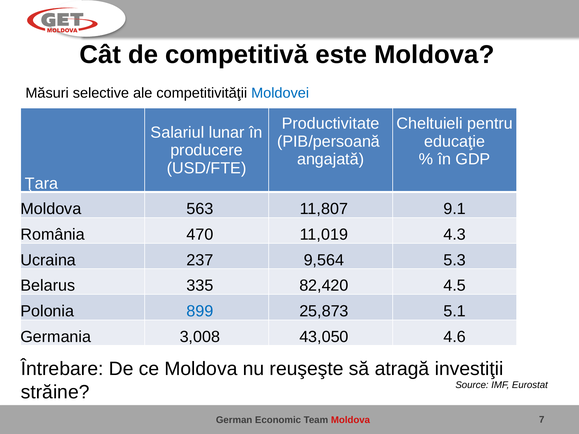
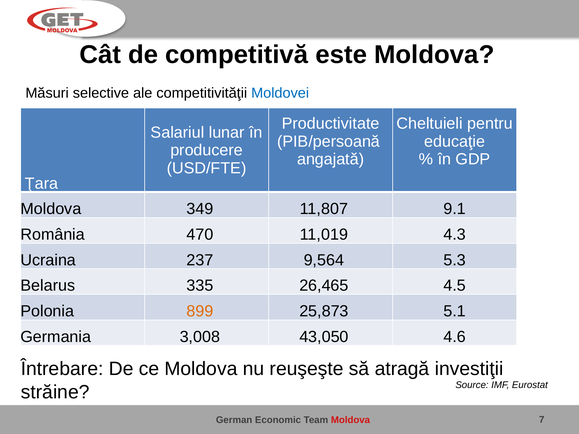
563: 563 -> 349 (200, 209)
82,420: 82,420 -> 26,465 (324, 286)
899 colour: blue -> orange (200, 311)
